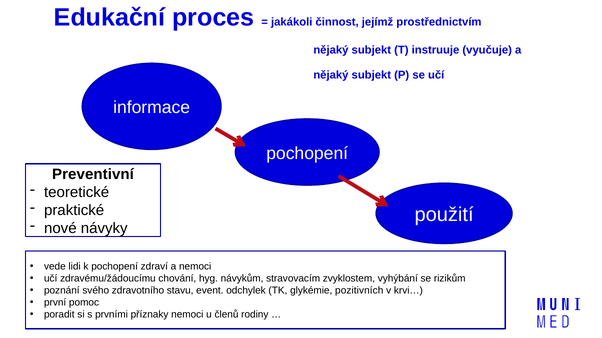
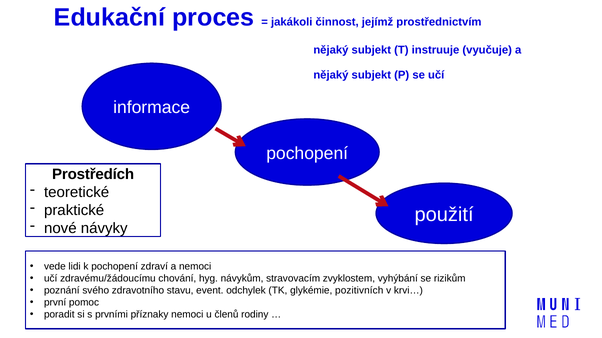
Preventivní: Preventivní -> Prostředích (93, 174)
